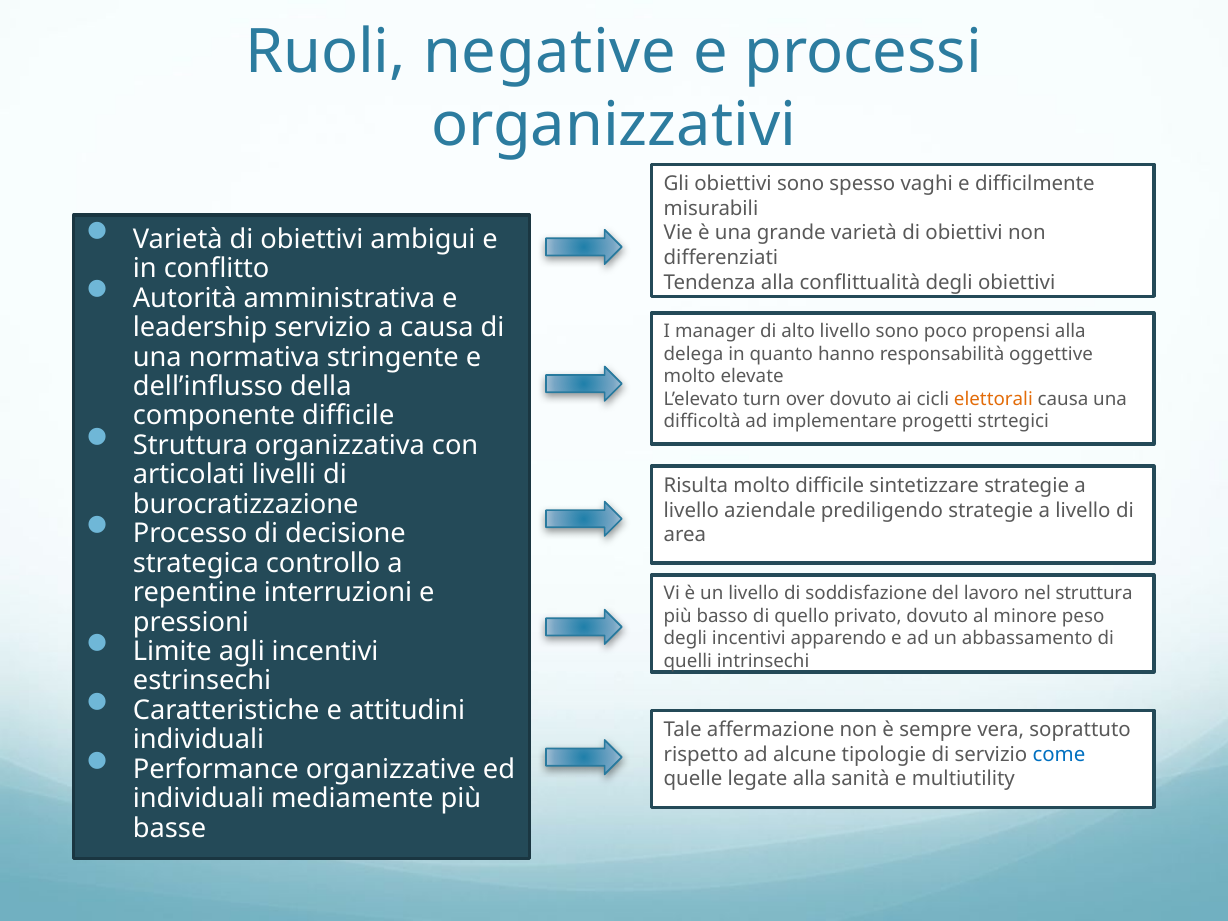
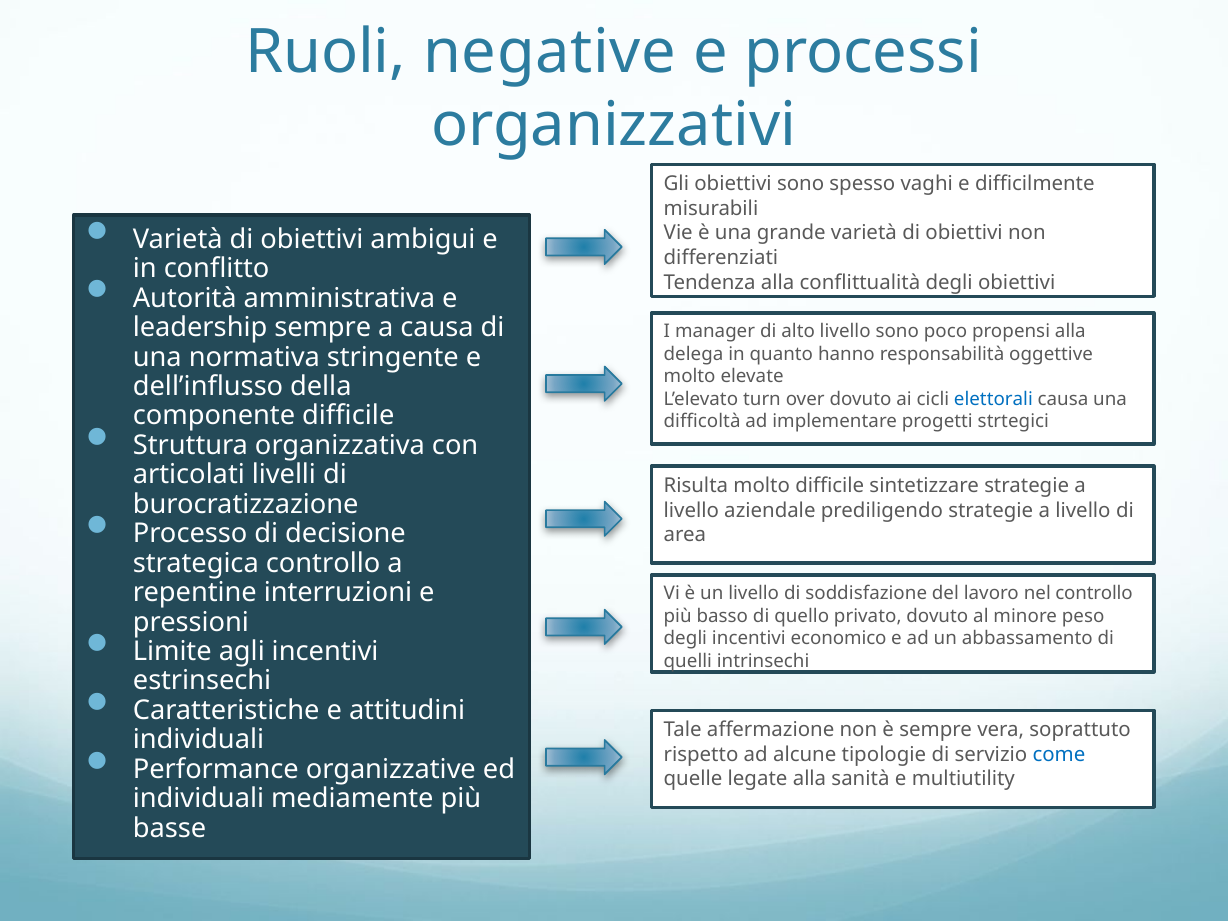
leadership servizio: servizio -> sempre (323, 328)
elettorali colour: orange -> blue (993, 399)
nel struttura: struttura -> controllo (1094, 594)
apparendo: apparendo -> economico (839, 639)
